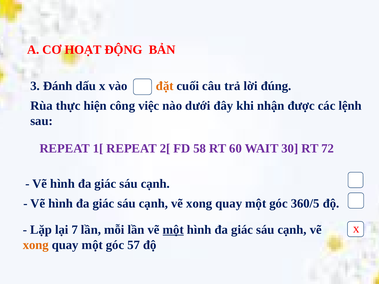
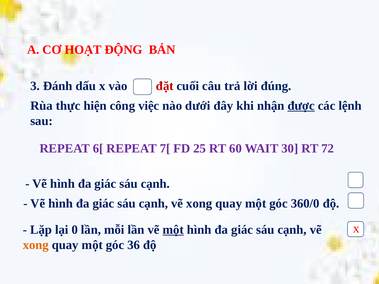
đặt colour: orange -> red (165, 86)
được underline: none -> present (301, 106)
1[: 1[ -> 6[ (98, 149)
2[: 2[ -> 7[ (165, 149)
58: 58 -> 25 (200, 149)
360/5: 360/5 -> 360/0 (305, 204)
7: 7 -> 0 (75, 230)
57: 57 -> 36 (134, 245)
